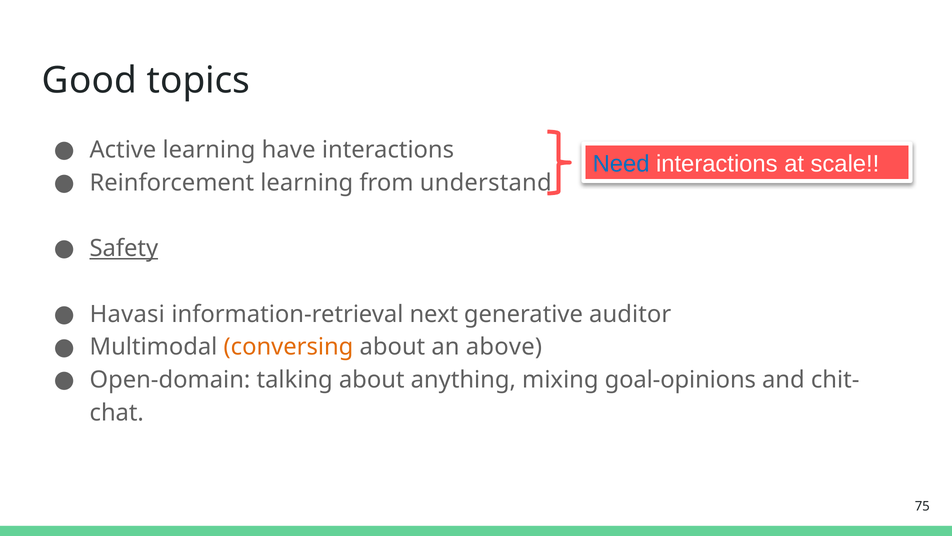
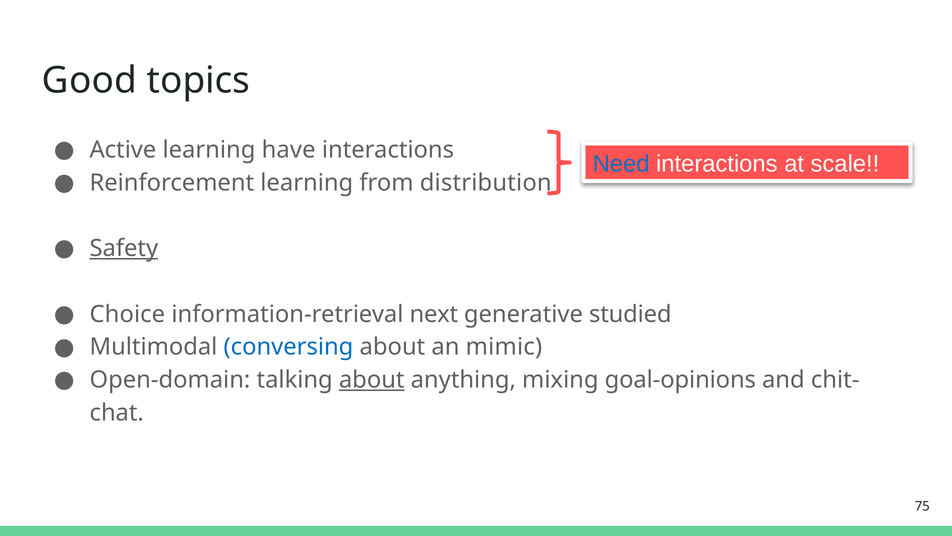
understand: understand -> distribution (486, 183)
Havasi: Havasi -> Choice (127, 314)
auditor: auditor -> studied (630, 314)
conversing colour: orange -> blue (288, 347)
above: above -> mimic (504, 347)
about underline: none -> present (372, 380)
